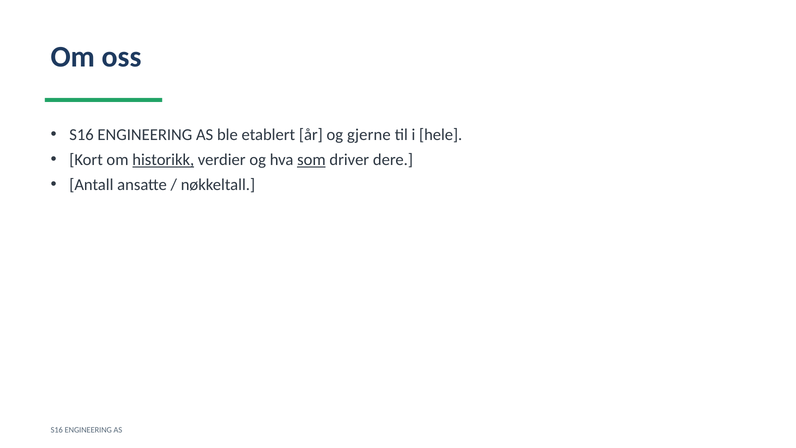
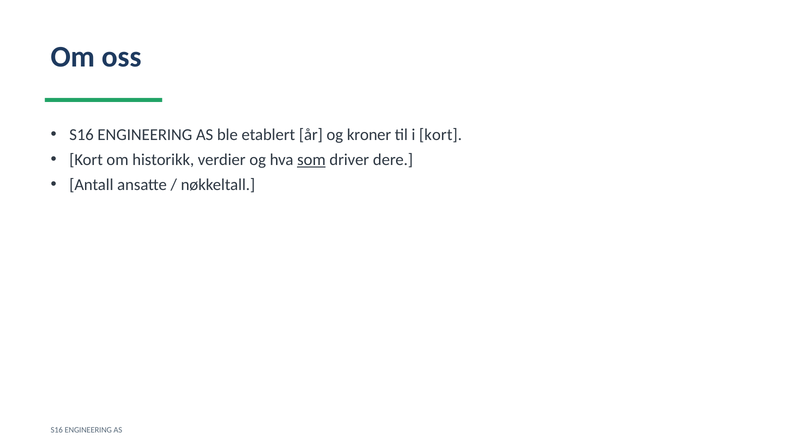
gjerne: gjerne -> kroner (369, 135)
i hele: hele -> kort (441, 135)
historikk underline: present -> none (163, 160)
